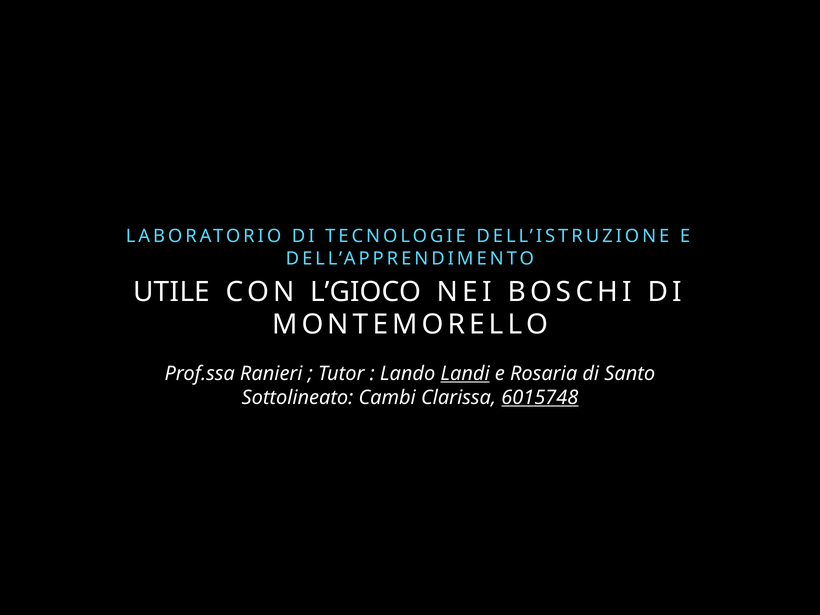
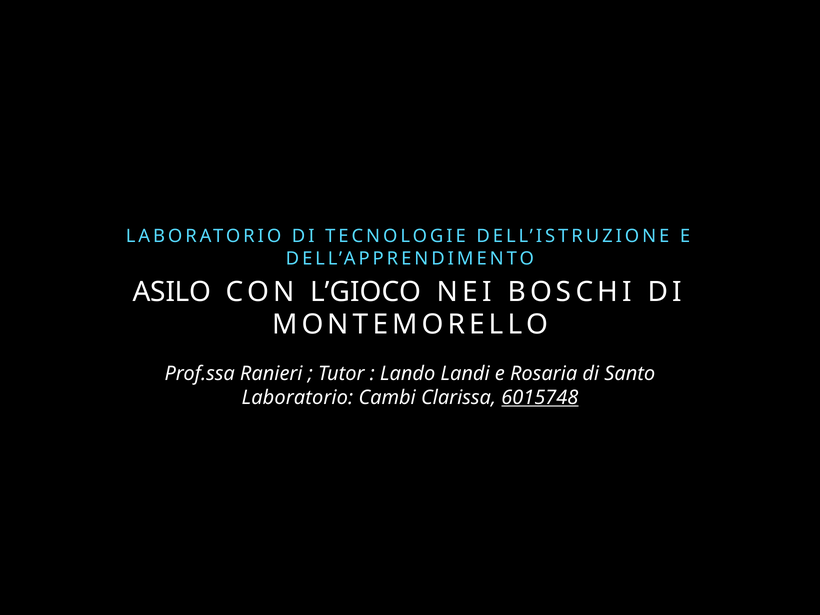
UTILE: UTILE -> ASILO (172, 292)
Landi underline: present -> none (465, 373)
Sottolineato: Sottolineato -> Laboratorio (297, 397)
